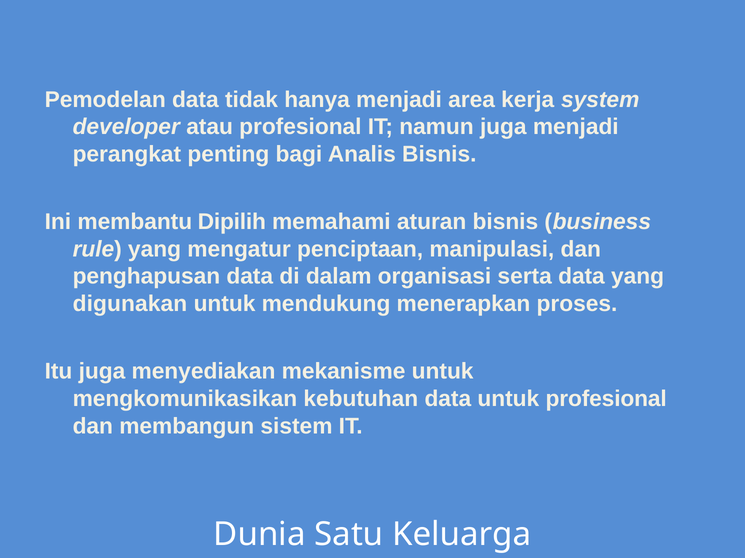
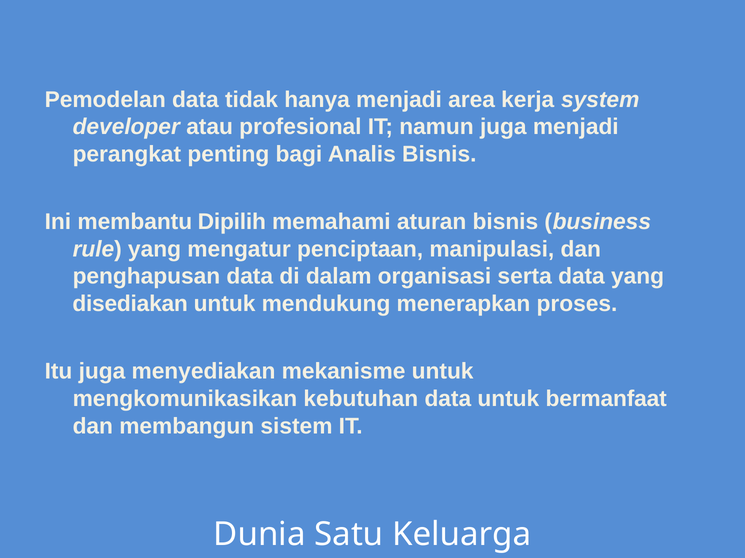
digunakan: digunakan -> disediakan (130, 304)
untuk profesional: profesional -> bermanfaat (606, 399)
